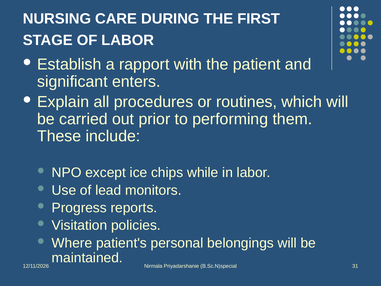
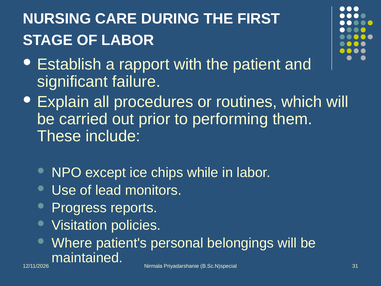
enters: enters -> failure (136, 81)
